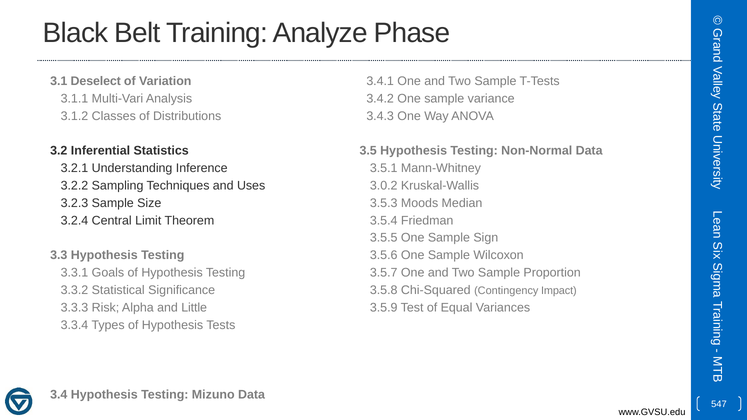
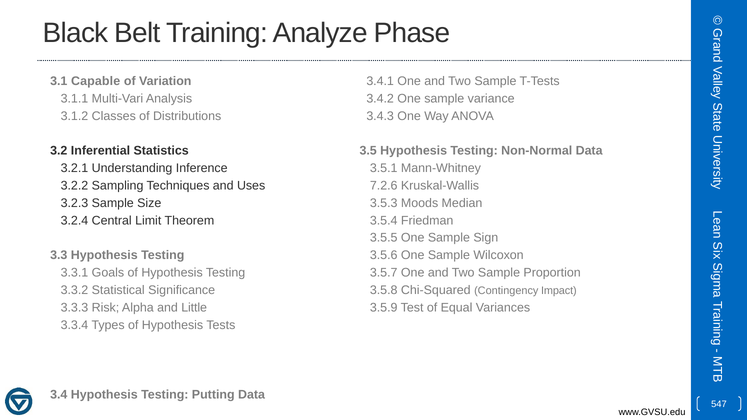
Deselect: Deselect -> Capable (96, 81)
3.0.2: 3.0.2 -> 7.2.6 (384, 186)
Mizuno: Mizuno -> Putting (213, 395)
